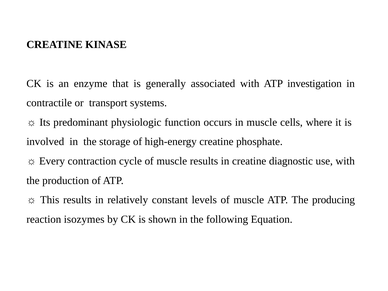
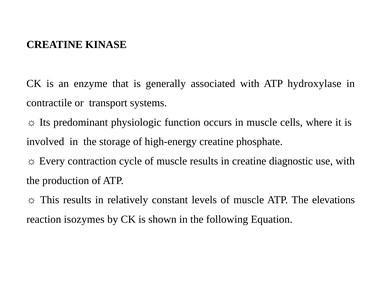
investigation: investigation -> hydroxylase (314, 83)
producing: producing -> elevations (333, 200)
